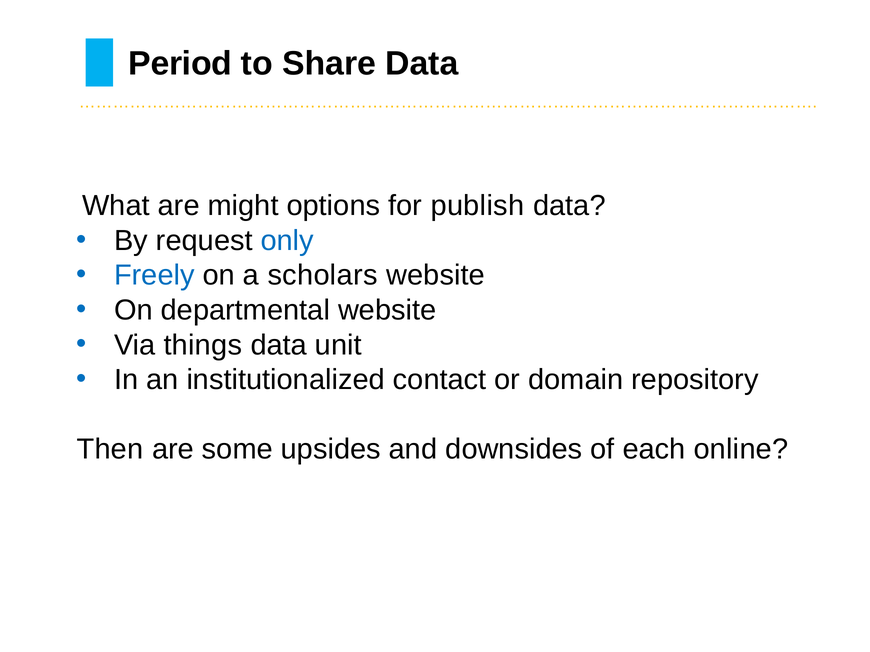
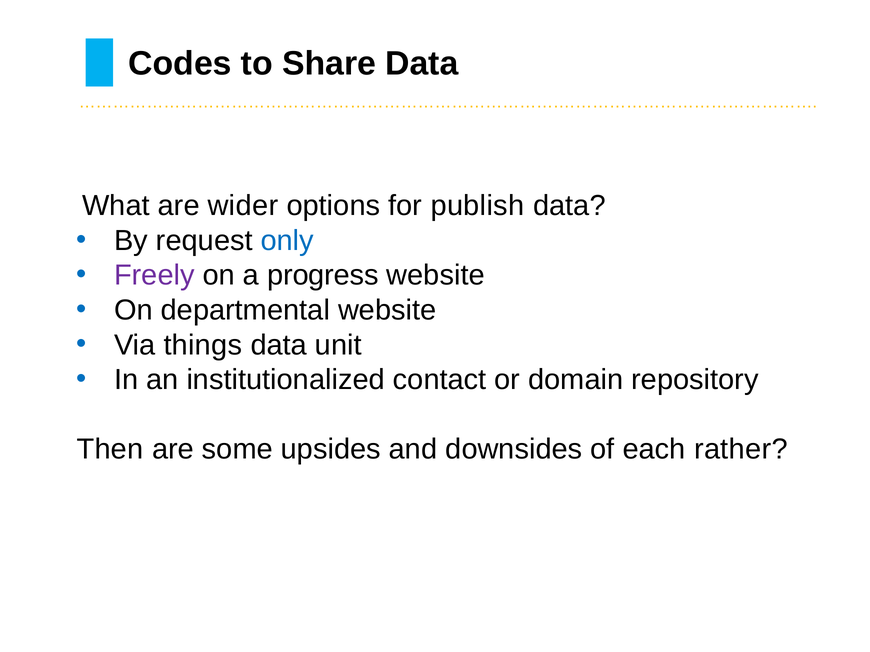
Period: Period -> Codes (180, 64)
might: might -> wider (243, 206)
Freely colour: blue -> purple (154, 276)
scholars: scholars -> progress (323, 276)
online: online -> rather (741, 450)
